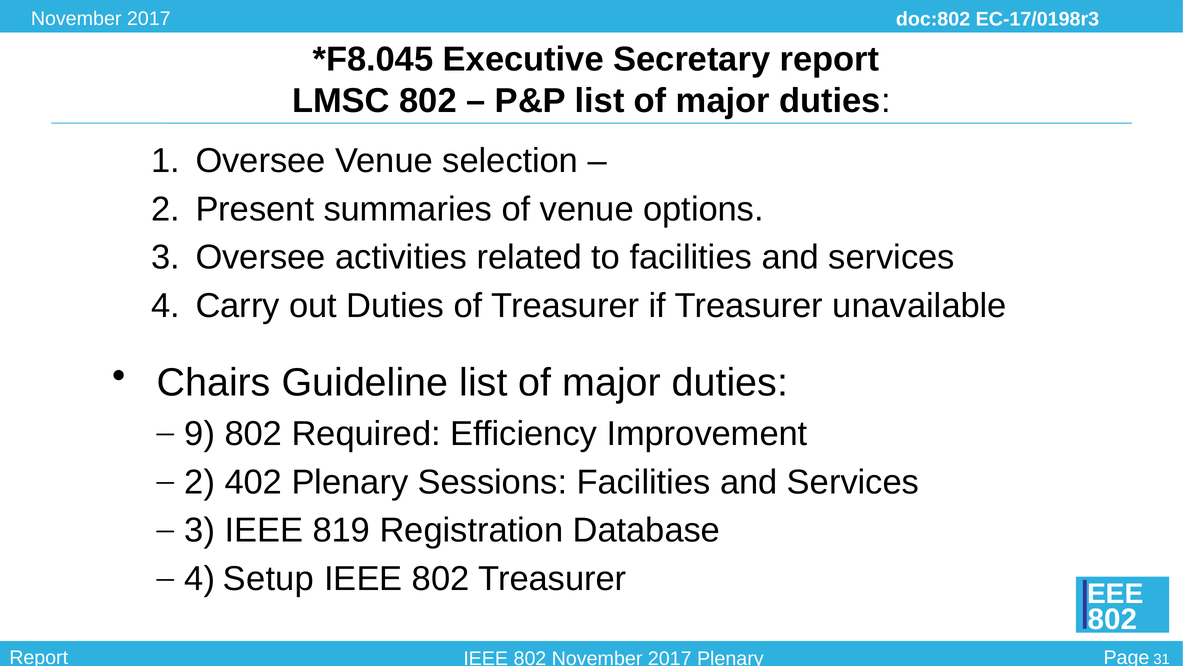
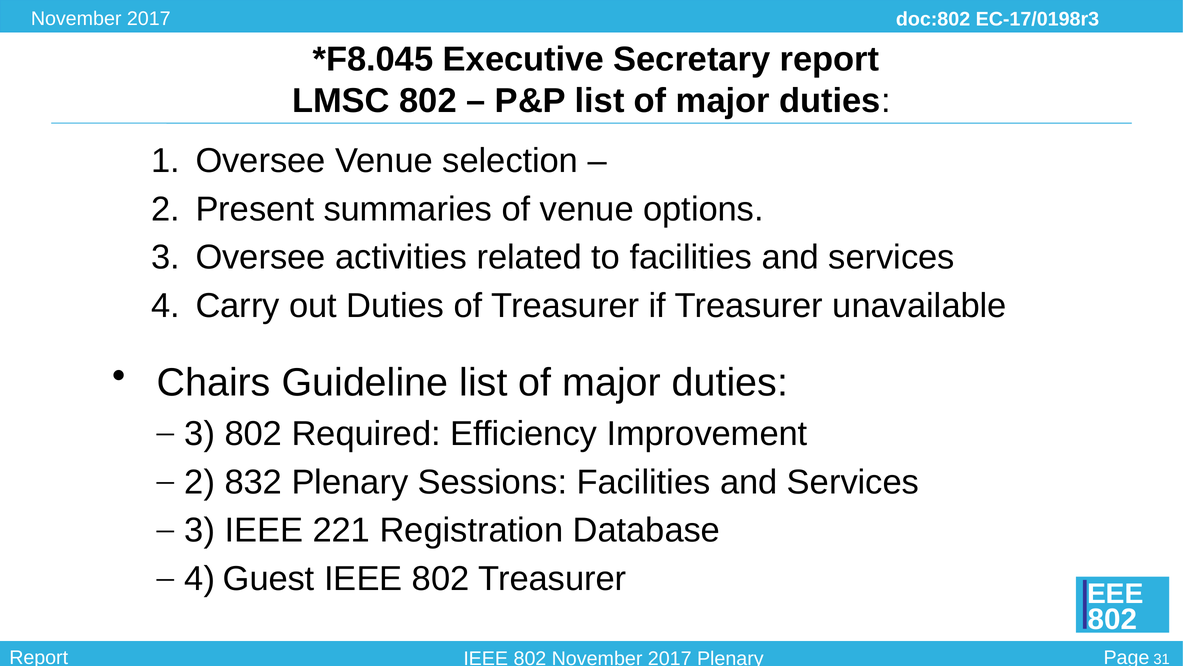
9: 9 -> 3 (200, 433)
402: 402 -> 832 (253, 482)
819: 819 -> 221 (341, 530)
Setup: Setup -> Guest (269, 578)
